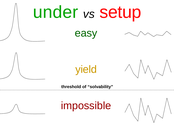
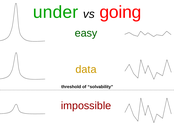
setup: setup -> going (120, 12)
yield: yield -> data (86, 69)
